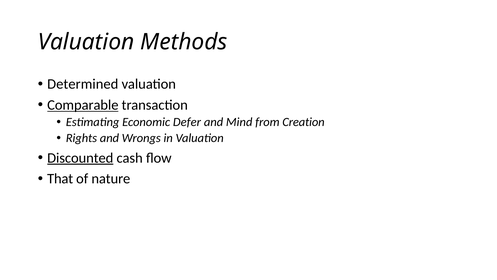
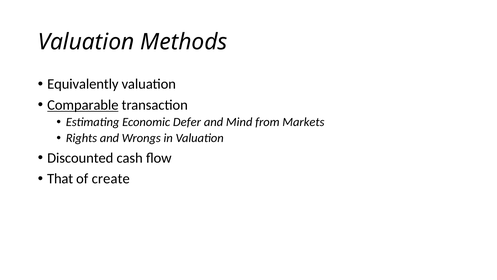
Determined: Determined -> Equivalently (83, 84)
Creation: Creation -> Markets (303, 122)
Discounted underline: present -> none (80, 158)
nature: nature -> create (111, 179)
